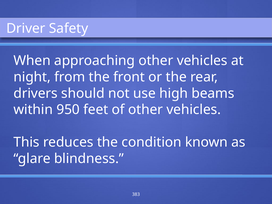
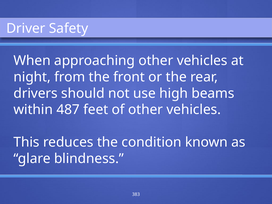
950: 950 -> 487 (68, 110)
